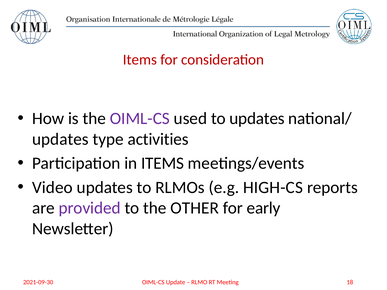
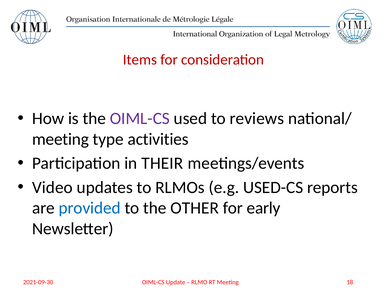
to updates: updates -> reviews (257, 119)
updates: updates -> meeting (60, 139)
in ITEMS: ITEMS -> THEIR (162, 163)
HIGH-CS: HIGH-CS -> USED-CS (273, 188)
provided colour: purple -> blue (90, 208)
